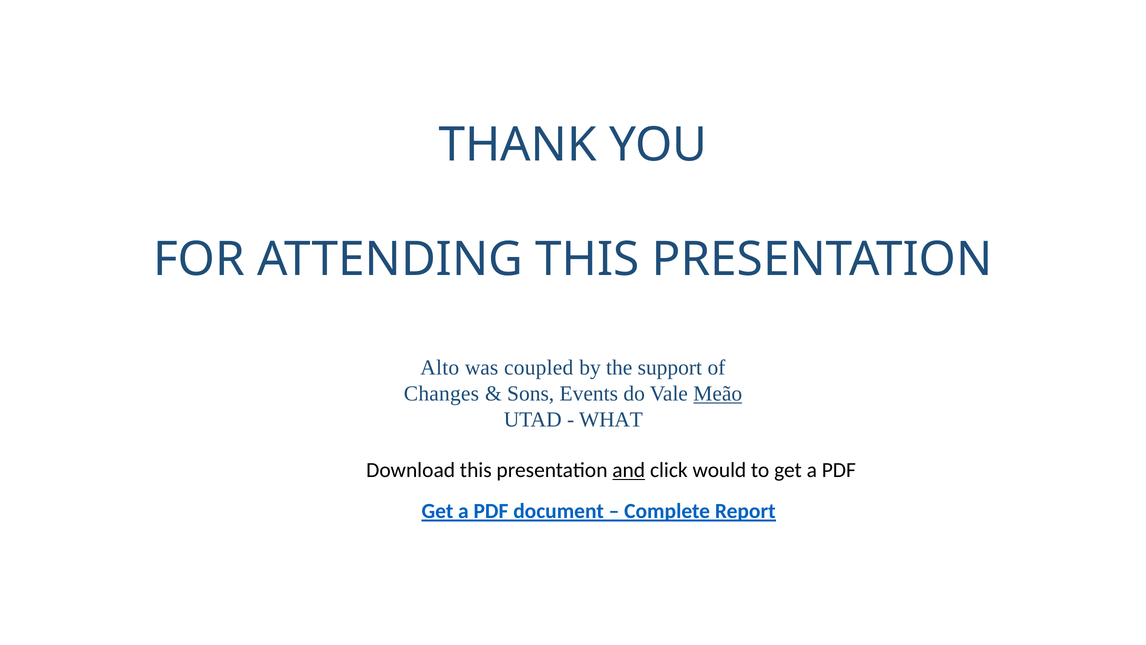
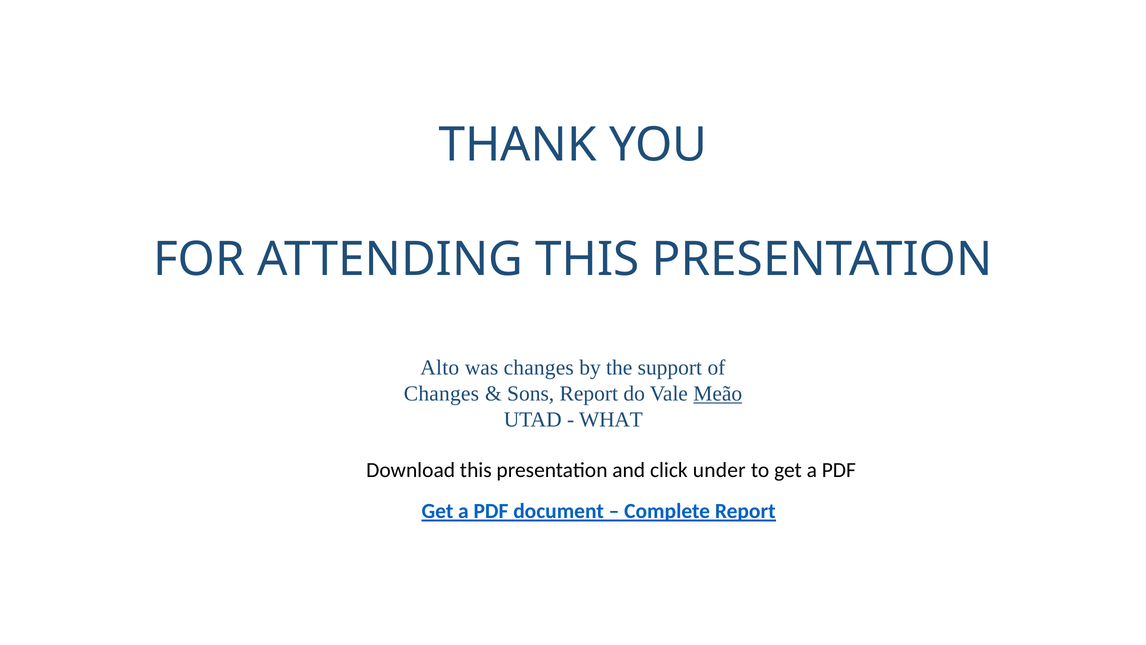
was coupled: coupled -> changes (539, 368)
Sons Events: Events -> Report (589, 393)
and underline: present -> none (629, 470)
would: would -> under (719, 470)
